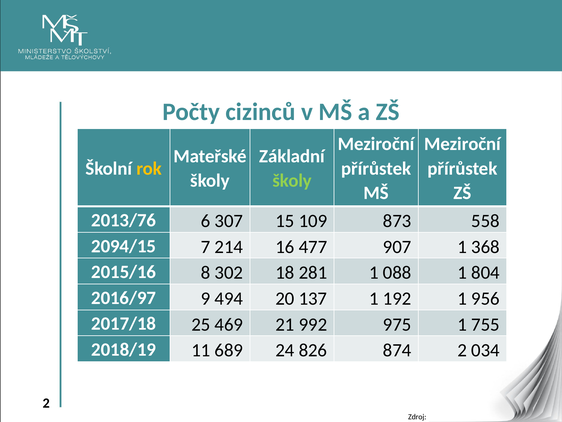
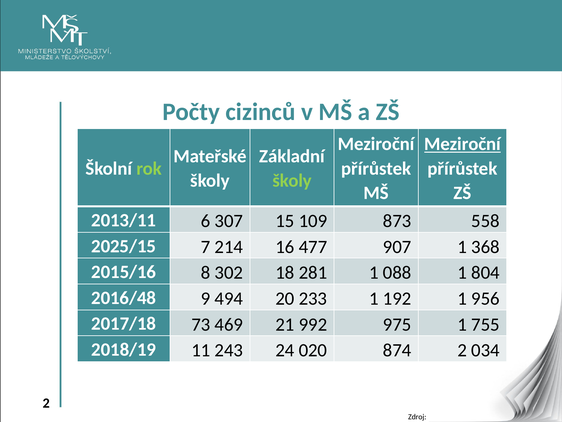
Meziroční underline: none -> present (462, 144)
rok colour: yellow -> light green (149, 168)
2013/76: 2013/76 -> 2013/11 (124, 220)
2094/15: 2094/15 -> 2025/15 (124, 246)
2016/97: 2016/97 -> 2016/48 (124, 298)
137: 137 -> 233 (313, 298)
25: 25 -> 73 (201, 324)
689: 689 -> 243 (229, 350)
826: 826 -> 020 (313, 350)
